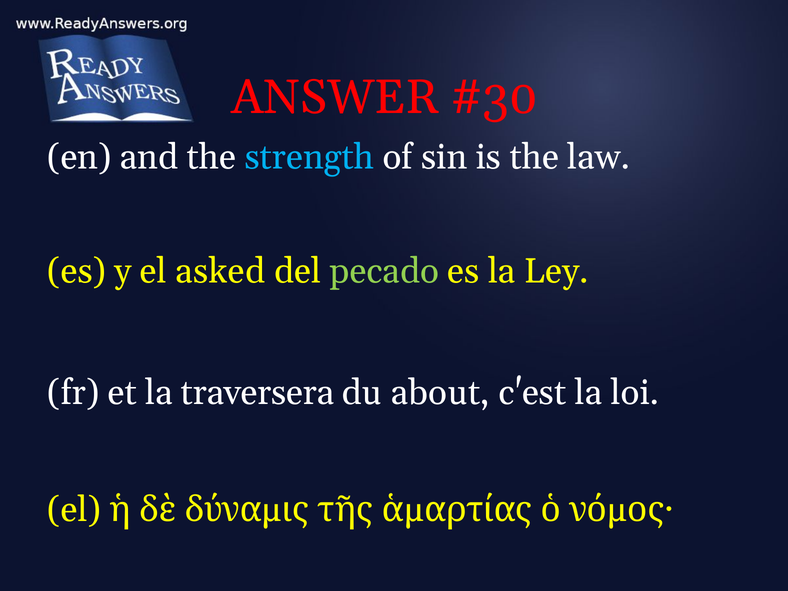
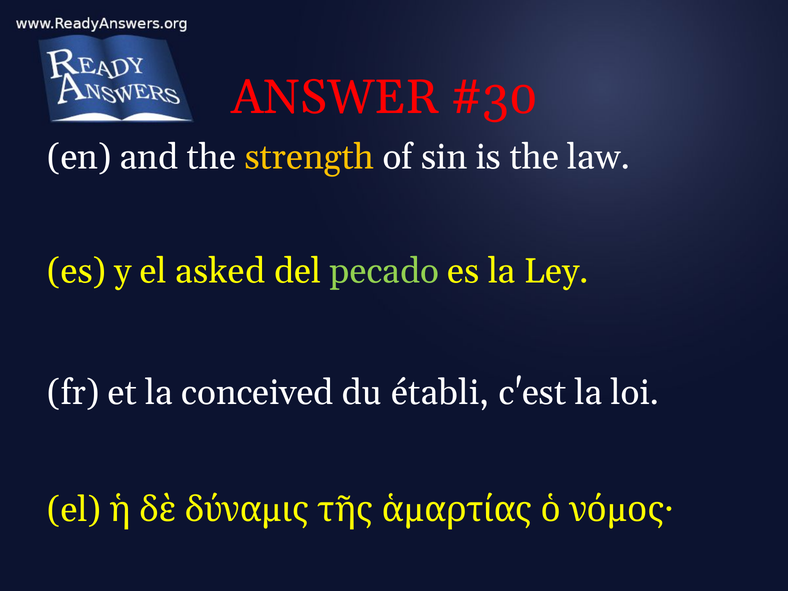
strength colour: light blue -> yellow (309, 157)
traversera: traversera -> conceived (257, 393)
about: about -> établi (440, 393)
